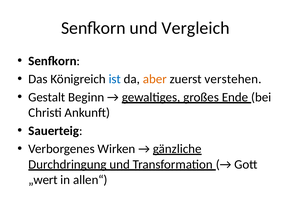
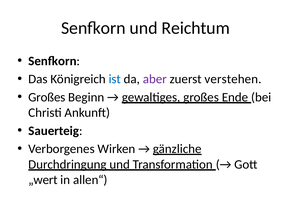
Vergleich: Vergleich -> Reichtum (196, 28)
aber colour: orange -> purple (155, 79)
Gestalt: Gestalt -> Großes (47, 97)
